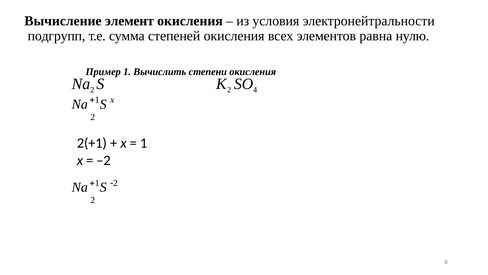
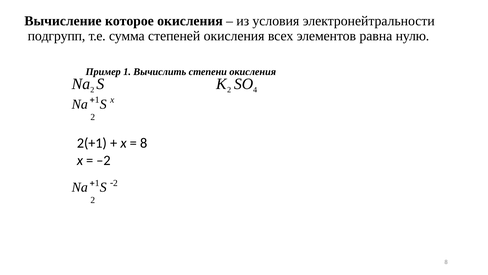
элемент: элемент -> которое (129, 21)
1: 1 -> 8 (144, 143)
